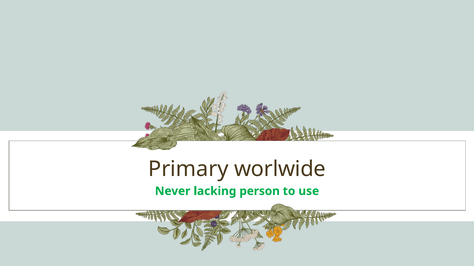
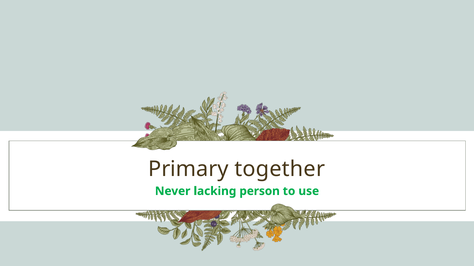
worlwide: worlwide -> together (280, 169)
